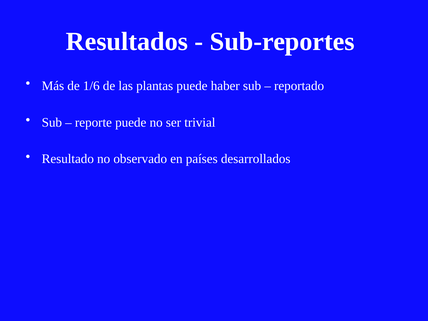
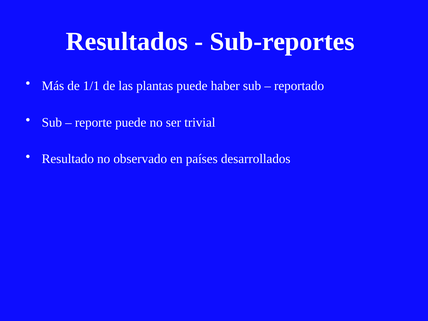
1/6: 1/6 -> 1/1 (91, 86)
